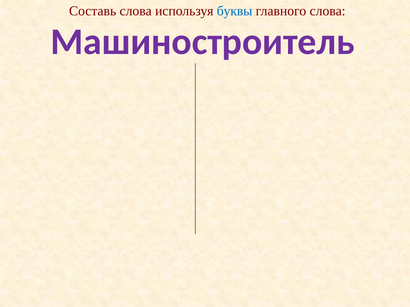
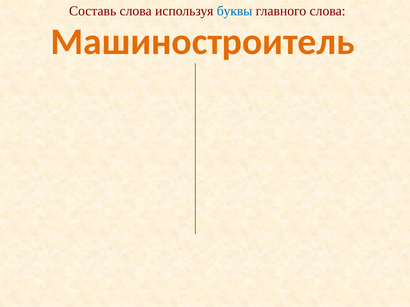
Машиностроитель colour: purple -> orange (203, 42)
